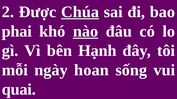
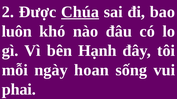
phai: phai -> luôn (17, 31)
nào underline: present -> none (86, 31)
quai: quai -> phai (19, 90)
